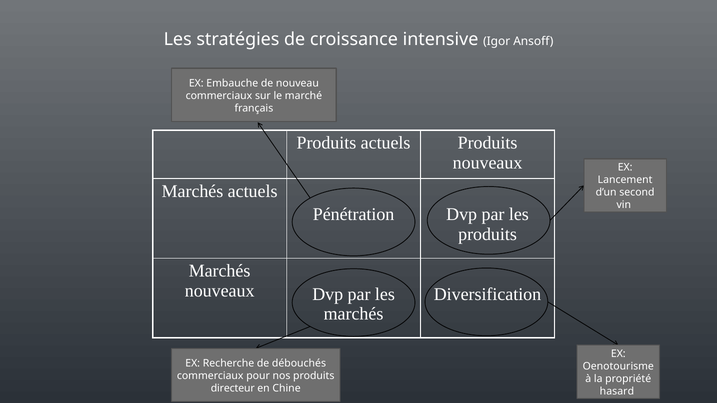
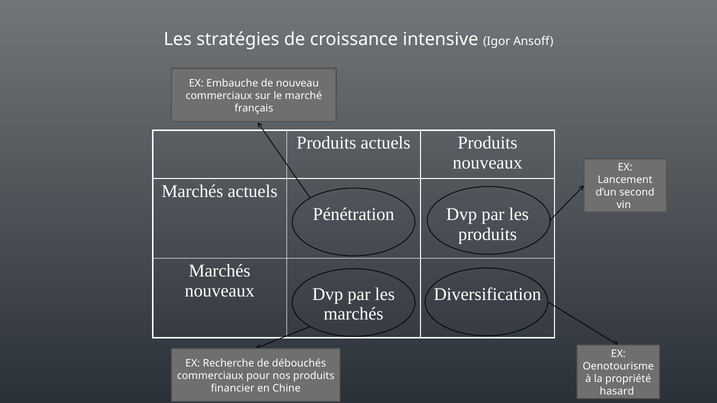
directeur: directeur -> financier (233, 389)
